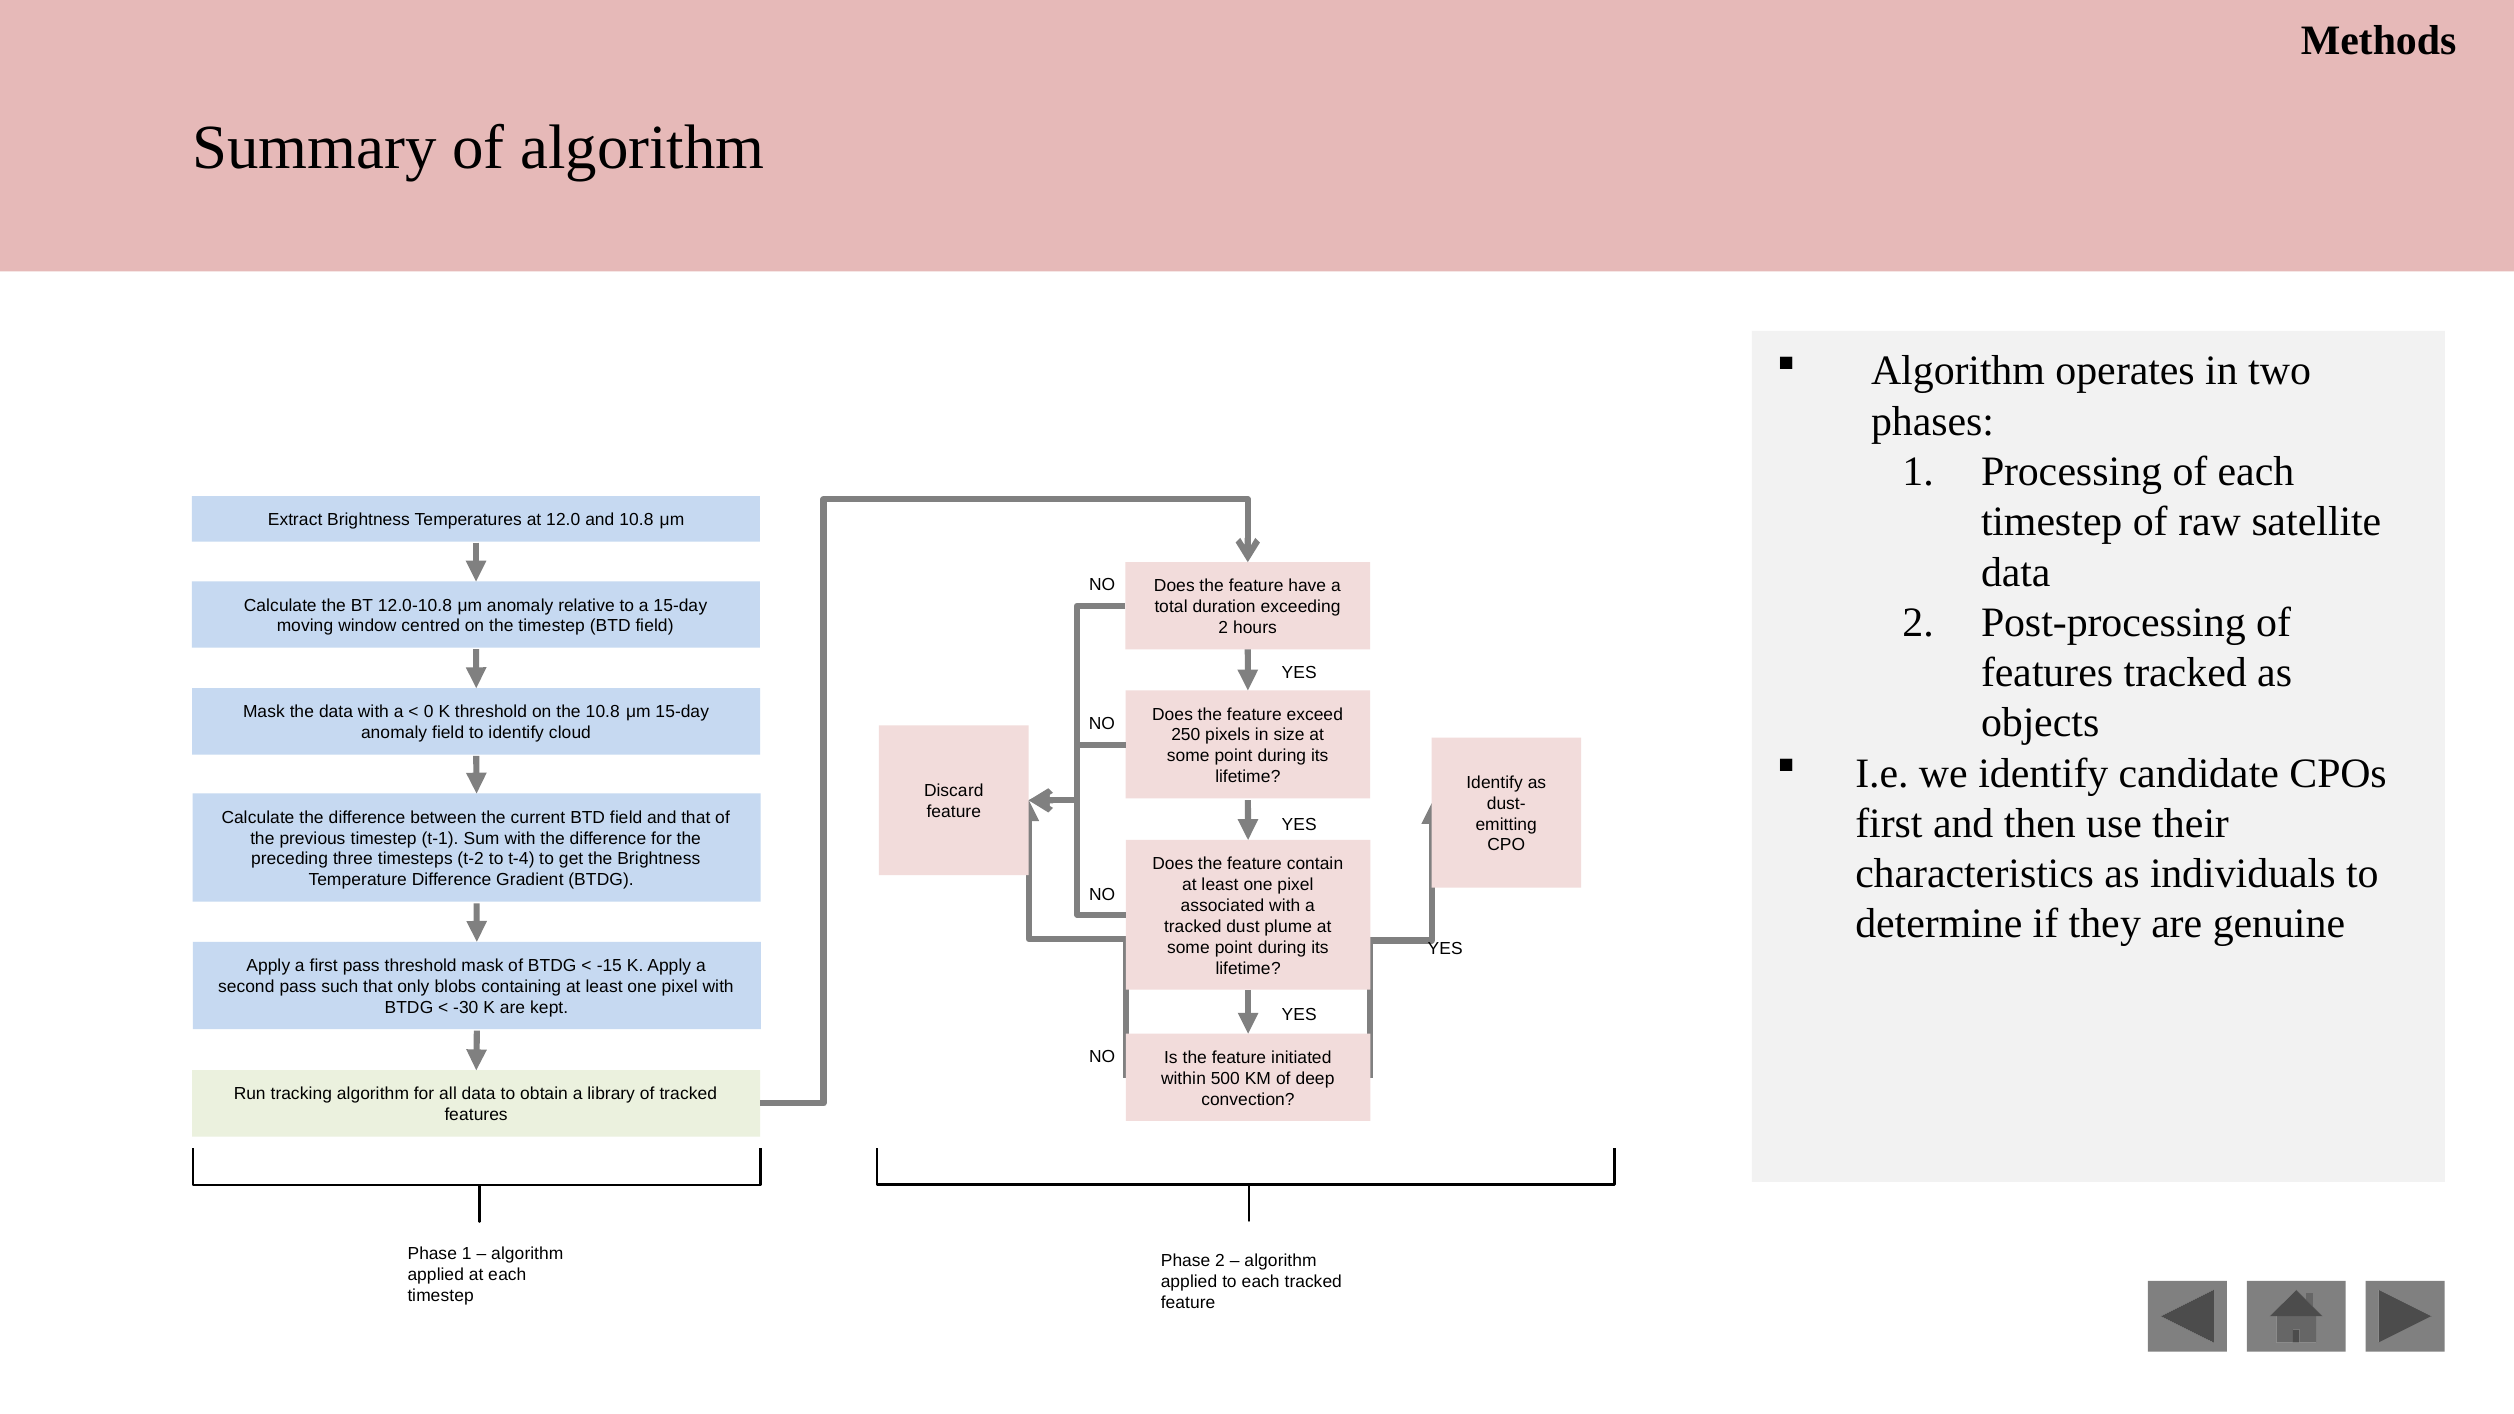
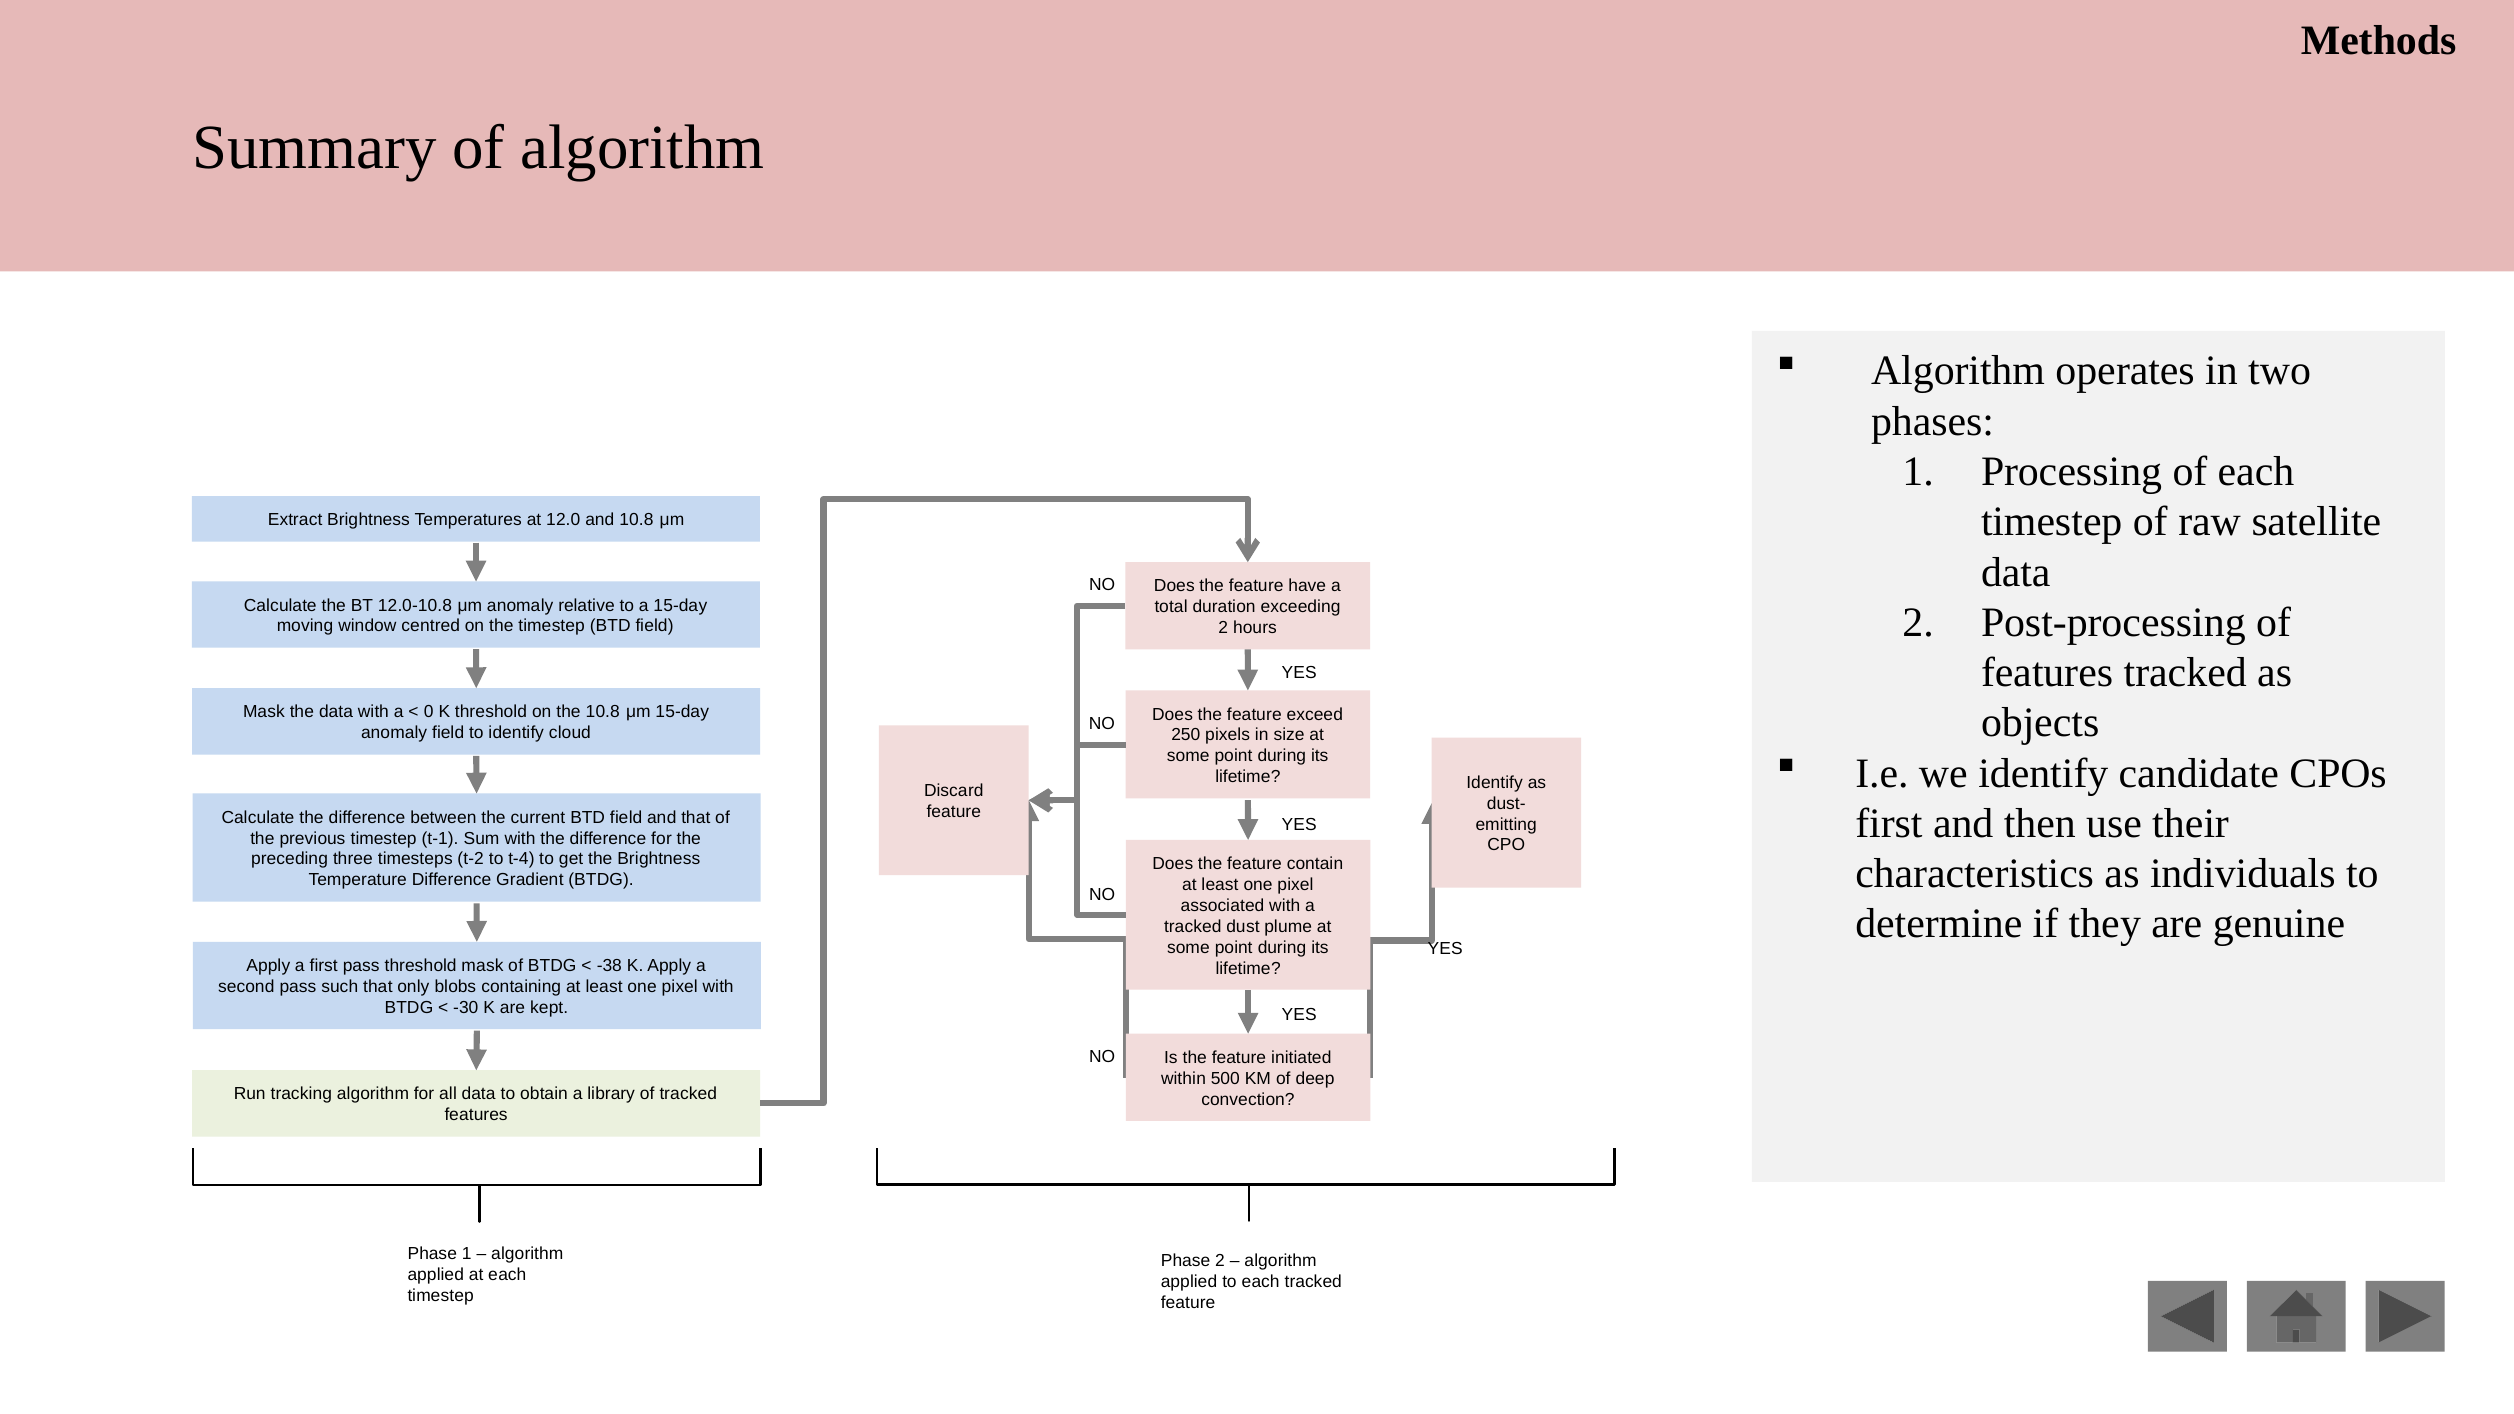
-15: -15 -> -38 (609, 966)
